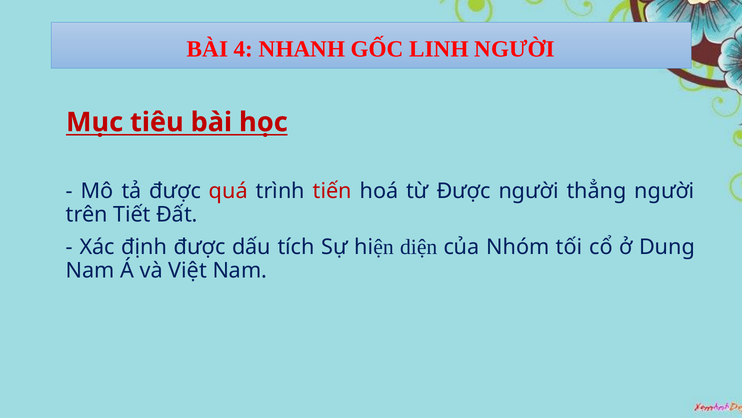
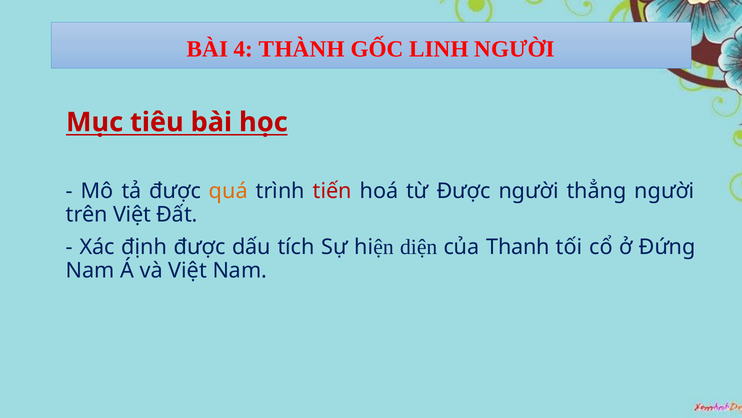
NHANH: NHANH -> THÀNH (302, 49)
quá colour: red -> orange (228, 191)
trên Tiết: Tiết -> Việt (132, 214)
Nhóm: Nhóm -> Thanh (518, 247)
Dung: Dung -> Đứng (667, 247)
